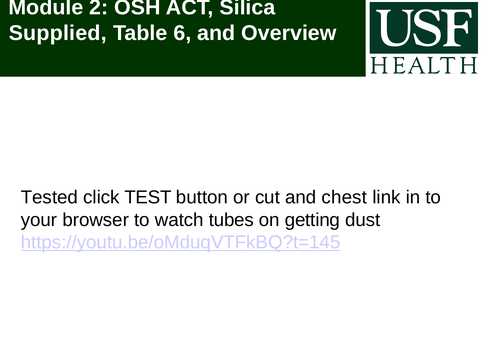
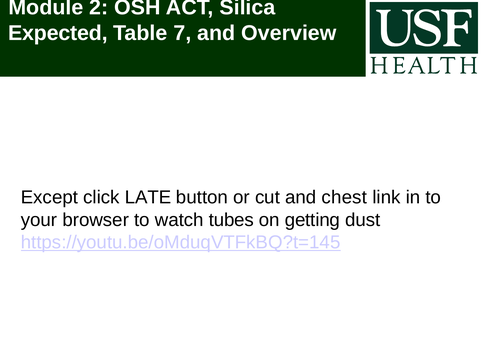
Supplied: Supplied -> Expected (58, 33)
6: 6 -> 7 (182, 33)
Tested: Tested -> Except (49, 198)
TEST: TEST -> LATE (148, 198)
